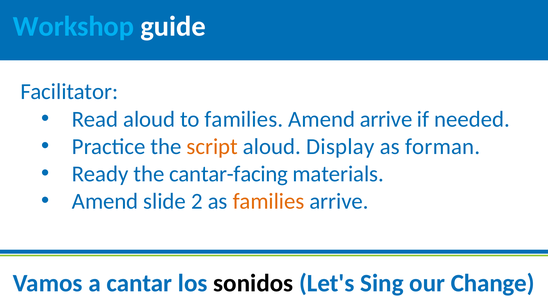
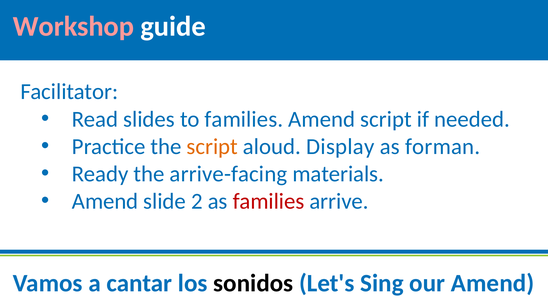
Workshop colour: light blue -> pink (74, 27)
Read aloud: aloud -> slides (149, 119)
Amend arrive: arrive -> script (386, 119)
cantar-facing: cantar-facing -> arrive-facing (228, 174)
families colour: orange -> red (269, 201)
our Change: Change -> Amend (493, 284)
